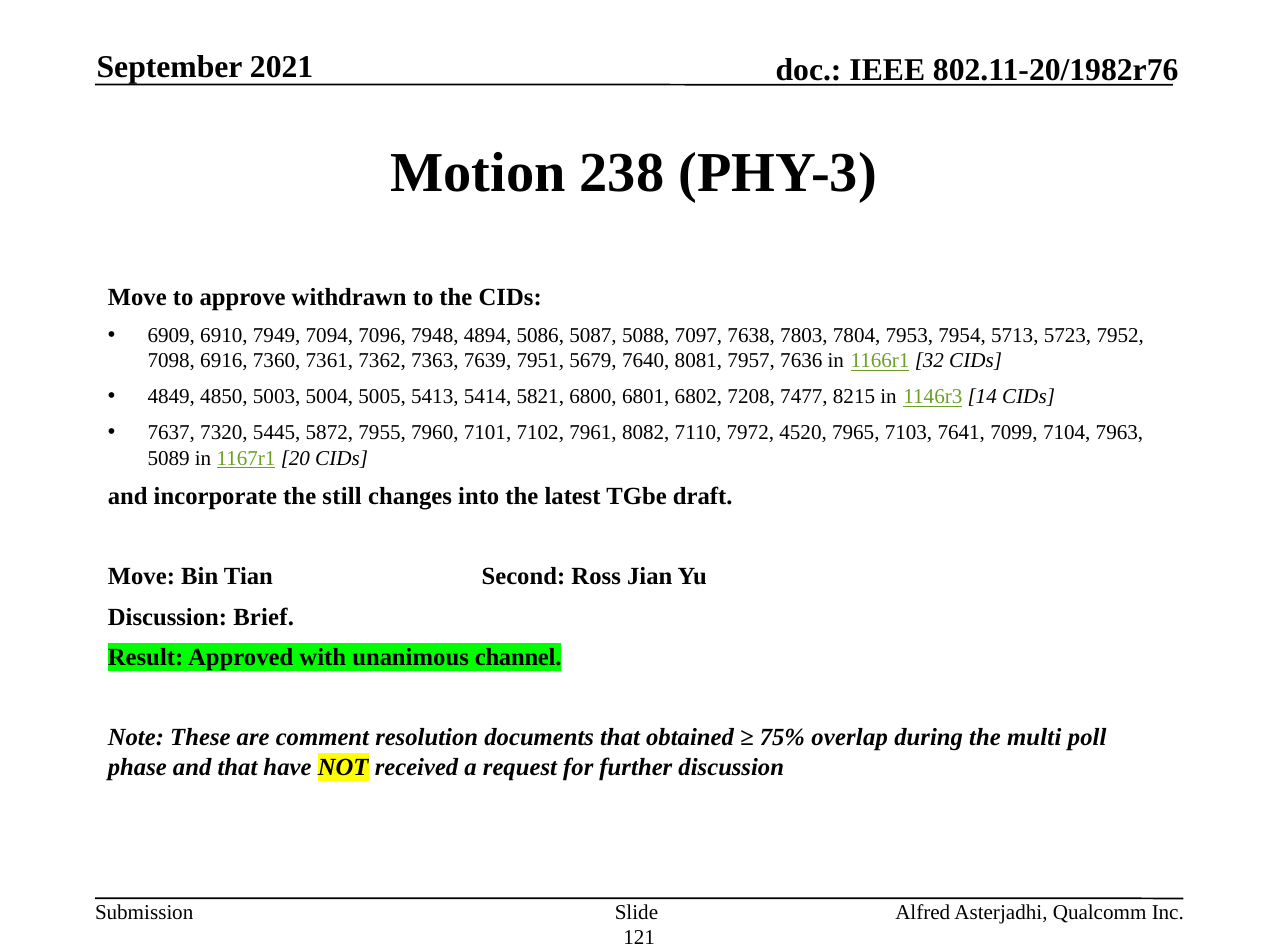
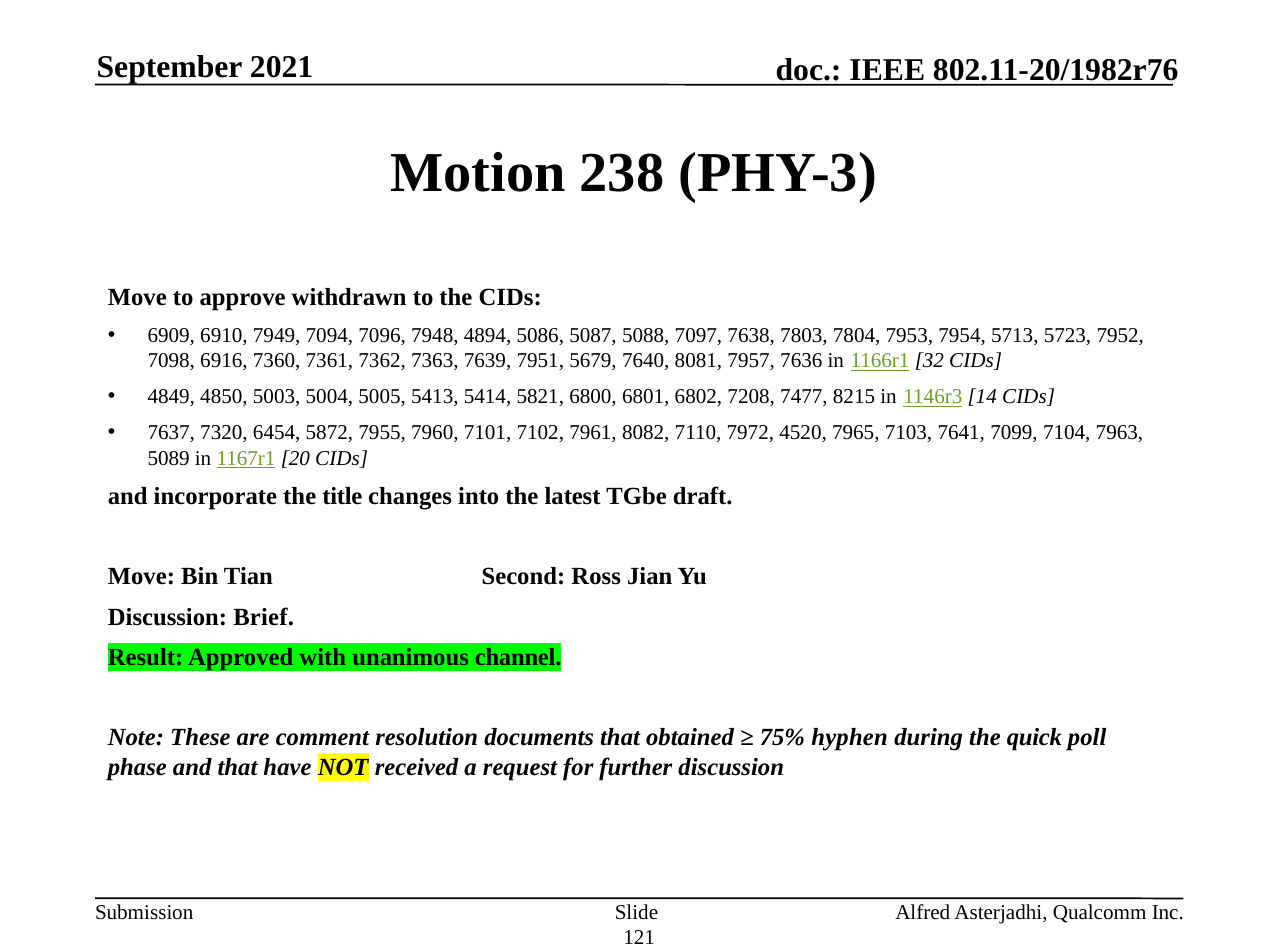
5445: 5445 -> 6454 (277, 433)
still: still -> title (342, 496)
overlap: overlap -> hyphen (850, 737)
multi: multi -> quick (1034, 737)
